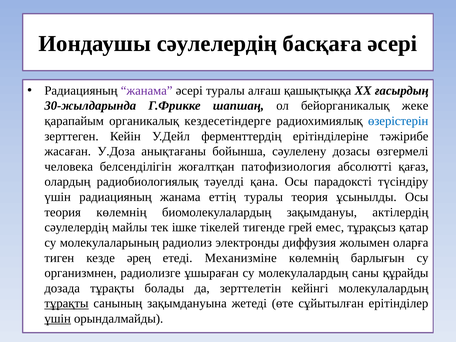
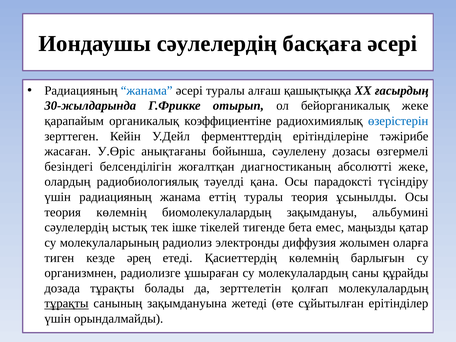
жанама colour: purple -> blue (147, 91)
шапшаң: шапшаң -> отырып (238, 106)
кездесетіндерге: кездесетіндерге -> коэффициентіне (228, 121)
У.Доза: У.Доза -> У.Өріс (116, 151)
человека: человека -> безіндегі (69, 167)
патофизиология: патофизиология -> диагностиканың (286, 167)
абсолютті қағаз: қағаз -> жеке (413, 167)
актілердің: актілердің -> альбумині (400, 212)
майлы: майлы -> ыстық (130, 227)
грей: грей -> бета (300, 227)
тұрақсыз: тұрақсыз -> маңызды (372, 227)
Механизміне: Механизміне -> Қасиеттердің (241, 258)
кейінгі: кейінгі -> қолғап (310, 288)
үшін underline: present -> none (58, 319)
